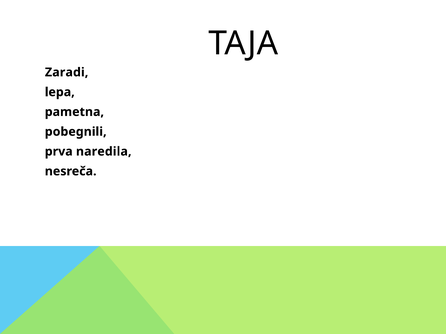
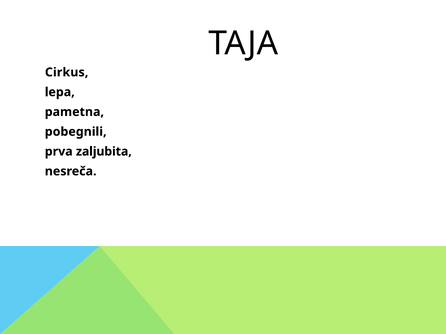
Zaradi: Zaradi -> Cirkus (67, 72)
naredila: naredila -> zaljubita (104, 152)
